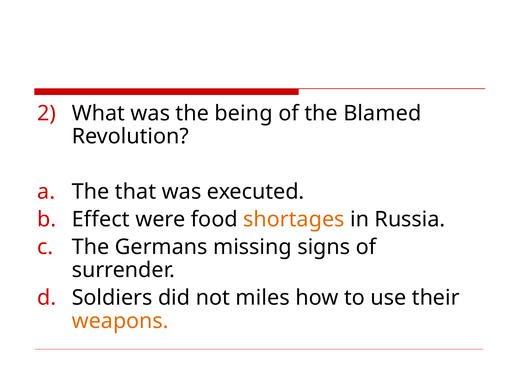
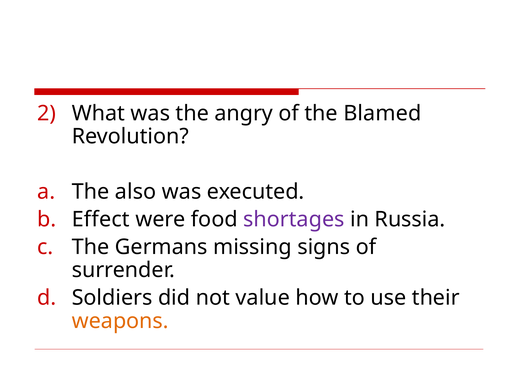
being: being -> angry (244, 113)
that: that -> also (136, 192)
shortages colour: orange -> purple (294, 220)
miles: miles -> value (263, 298)
